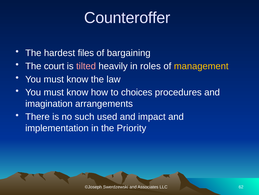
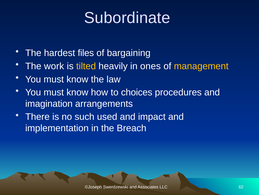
Counteroffer: Counteroffer -> Subordinate (127, 18)
court: court -> work (54, 66)
tilted colour: pink -> yellow (86, 66)
roles: roles -> ones (150, 66)
Priority: Priority -> Breach (132, 128)
